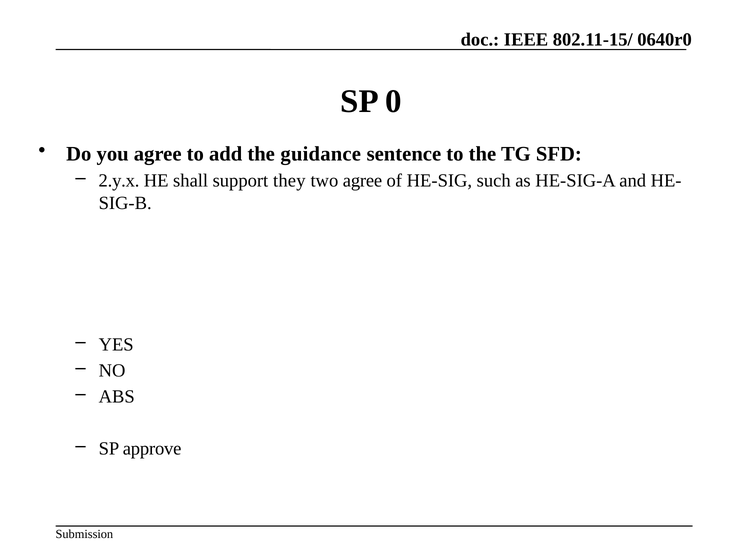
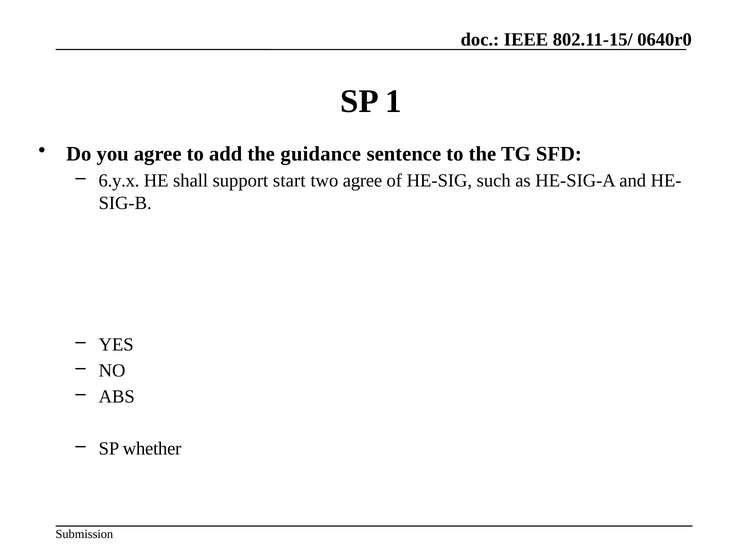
0: 0 -> 1 (393, 101)
2.y.x: 2.y.x -> 6.y.x (119, 181)
they: they -> start (289, 181)
approve: approve -> whether (152, 448)
